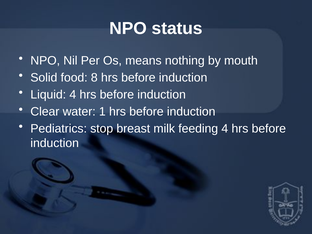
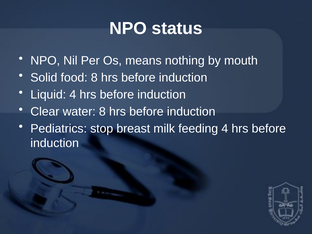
water 1: 1 -> 8 (102, 112)
